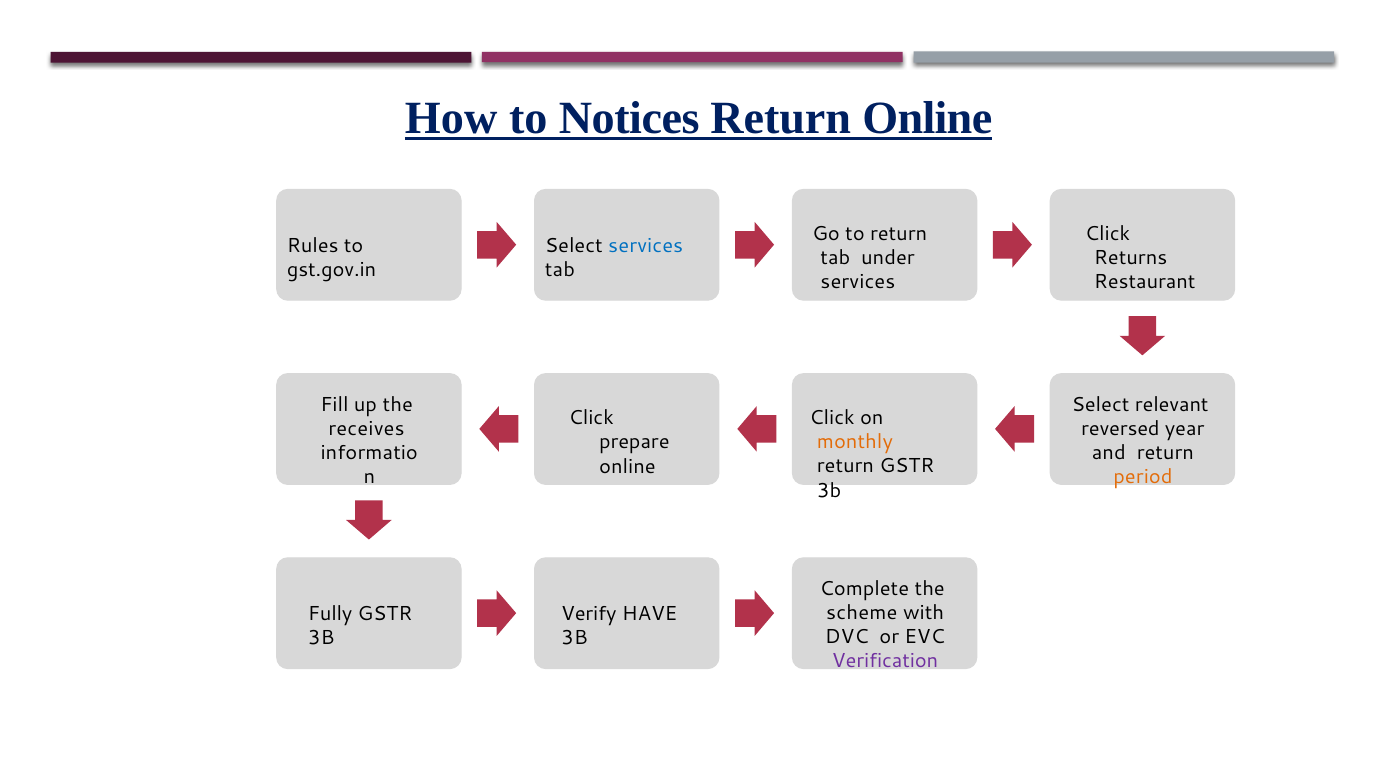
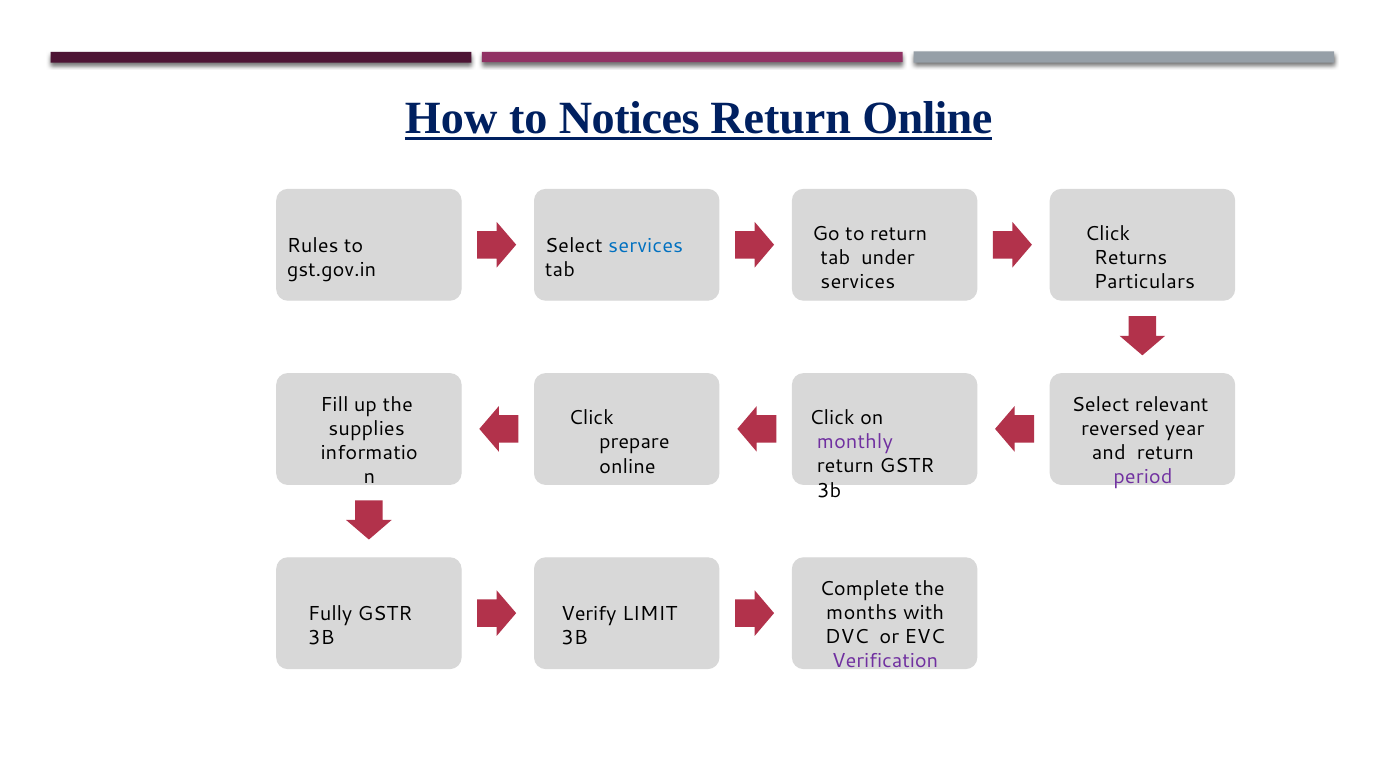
Restaurant: Restaurant -> Particulars (1145, 282)
receives: receives -> supplies (367, 429)
monthly colour: orange -> purple (855, 442)
period colour: orange -> purple (1143, 477)
scheme: scheme -> months (862, 613)
HAVE: HAVE -> LIMIT (650, 614)
